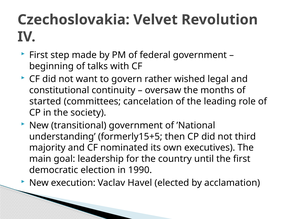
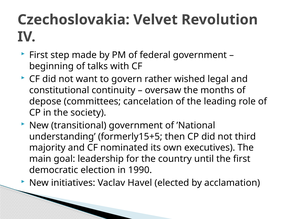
started: started -> depose (45, 101)
execution: execution -> initiatives (73, 183)
